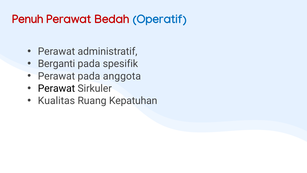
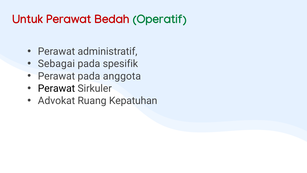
Penuh: Penuh -> Untuk (28, 19)
Operatif colour: blue -> green (160, 19)
Berganti: Berganti -> Sebagai (56, 64)
Kualitas: Kualitas -> Advokat (56, 101)
